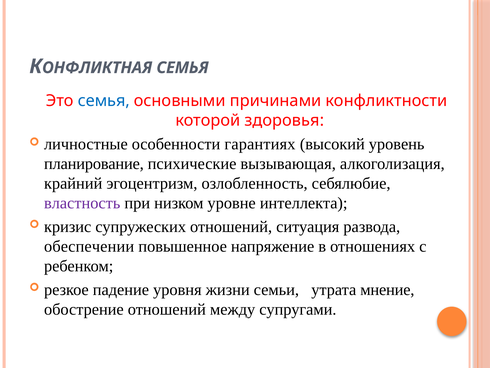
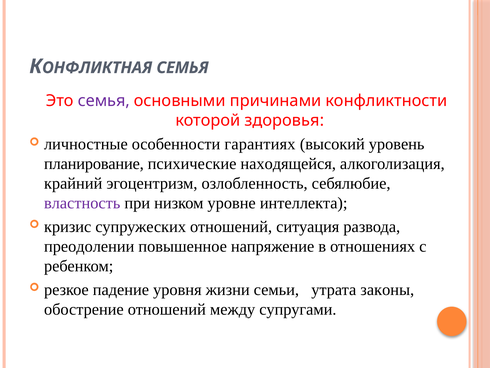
семья colour: blue -> purple (104, 101)
вызывающая: вызывающая -> находящейся (288, 164)
обеспечении: обеспечении -> преодолении (89, 246)
мнение: мнение -> законы (387, 289)
